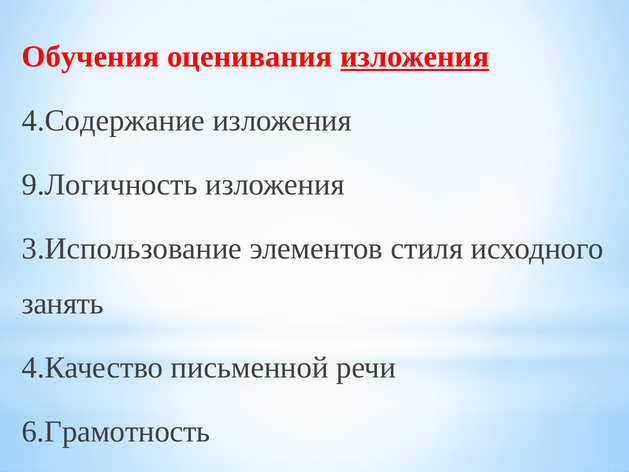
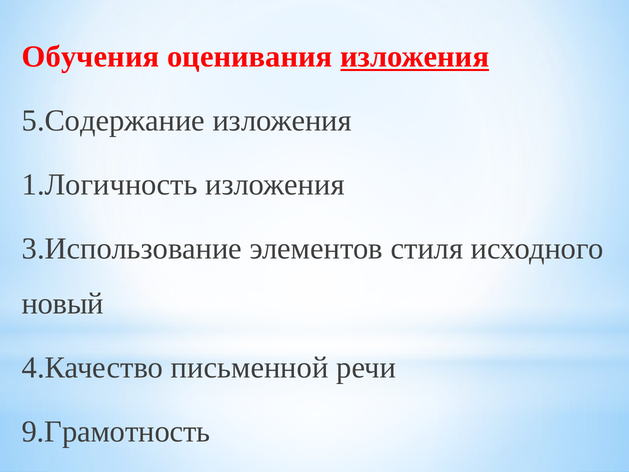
4.Содержание: 4.Содержание -> 5.Содержание (113, 120)
9.Логичность: 9.Логичность -> 1.Логичность (110, 184)
занять: занять -> новый (63, 303)
6.Грамотность: 6.Грамотность -> 9.Грамотность (116, 431)
